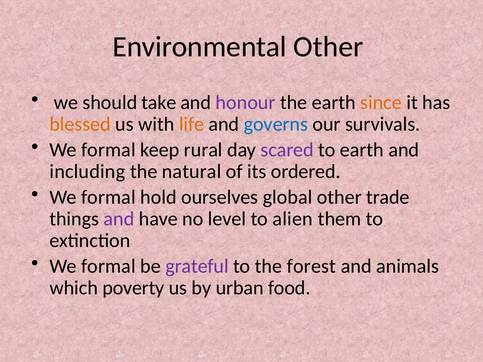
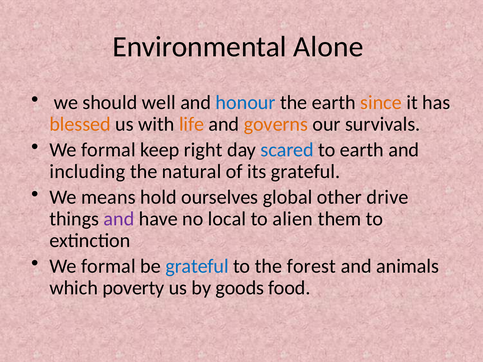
Environmental Other: Other -> Alone (328, 47)
take: take -> well (159, 103)
honour colour: purple -> blue (246, 103)
governs colour: blue -> orange (276, 124)
rural: rural -> right (203, 150)
scared colour: purple -> blue (287, 150)
its ordered: ordered -> grateful (306, 172)
formal: formal -> means (108, 197)
trade: trade -> drive (388, 197)
level: level -> local (227, 219)
grateful colour: purple -> blue (197, 266)
urban: urban -> goods (240, 288)
